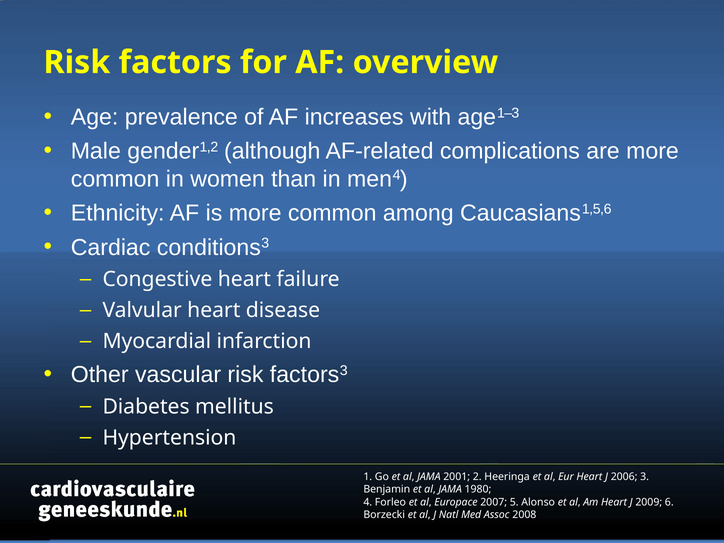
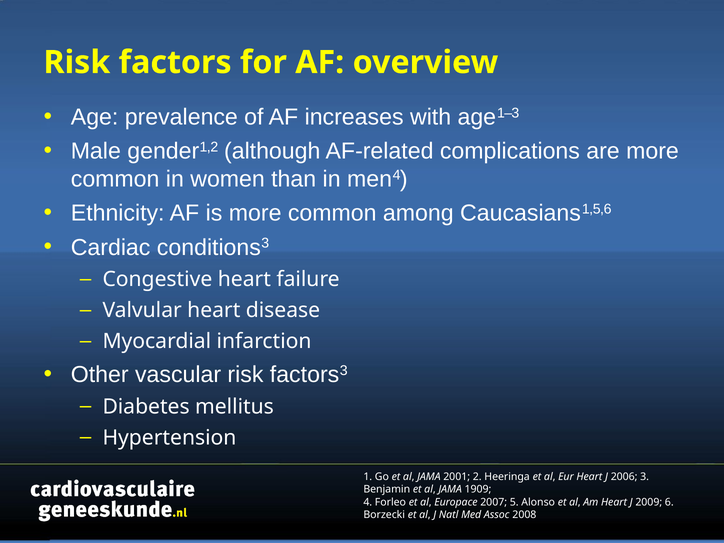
1980: 1980 -> 1909 (478, 489)
